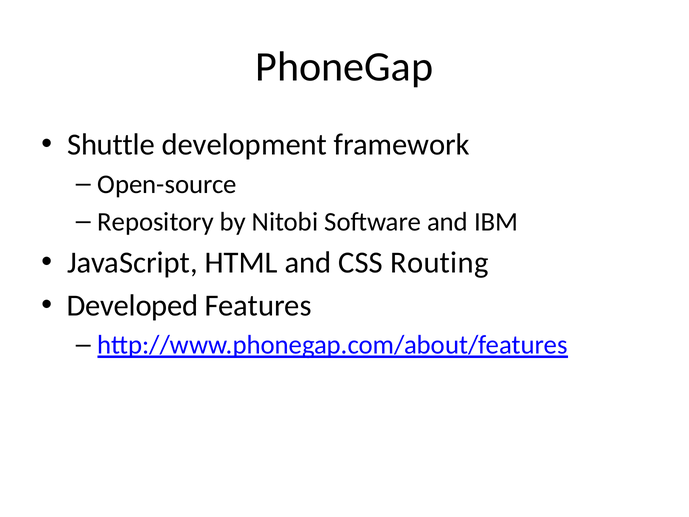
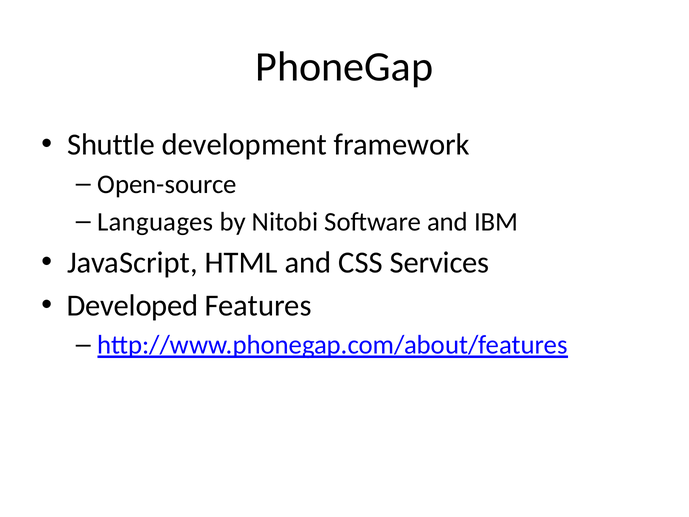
Repository: Repository -> Languages (155, 222)
Routing: Routing -> Services (440, 263)
